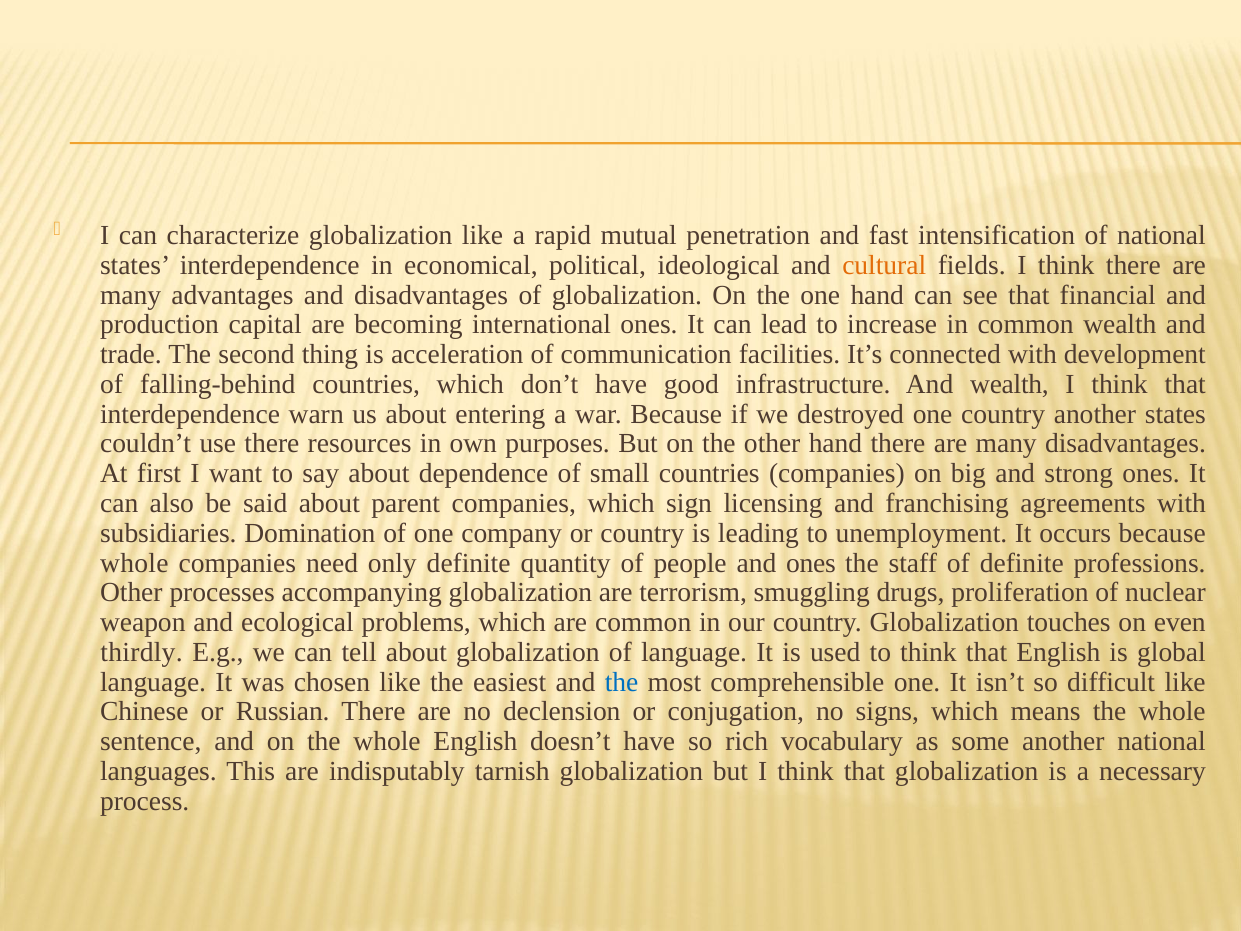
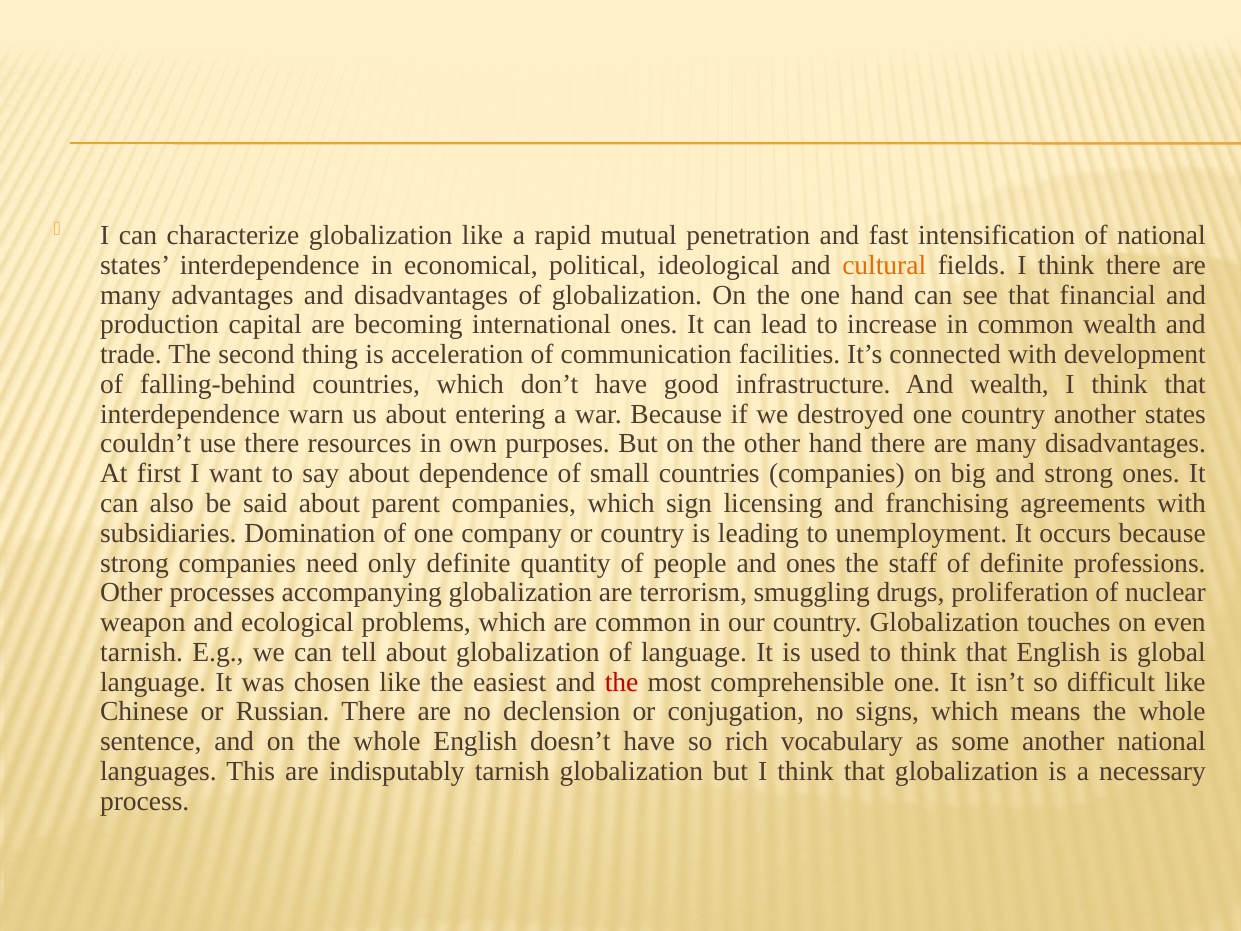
whole: whole -> strong (134, 563)
thirdly: thirdly -> tarnish (142, 652)
the colour: blue -> red (622, 682)
